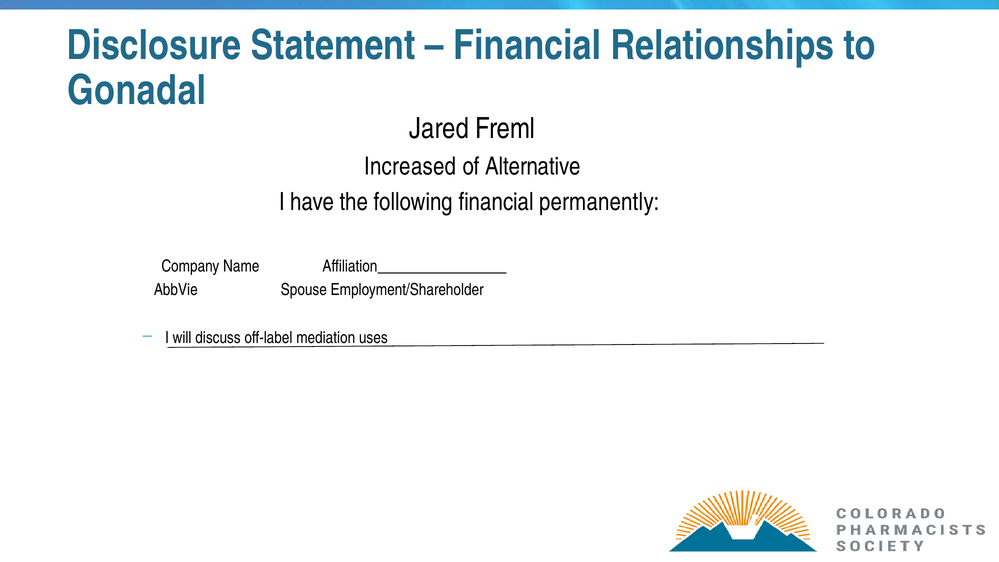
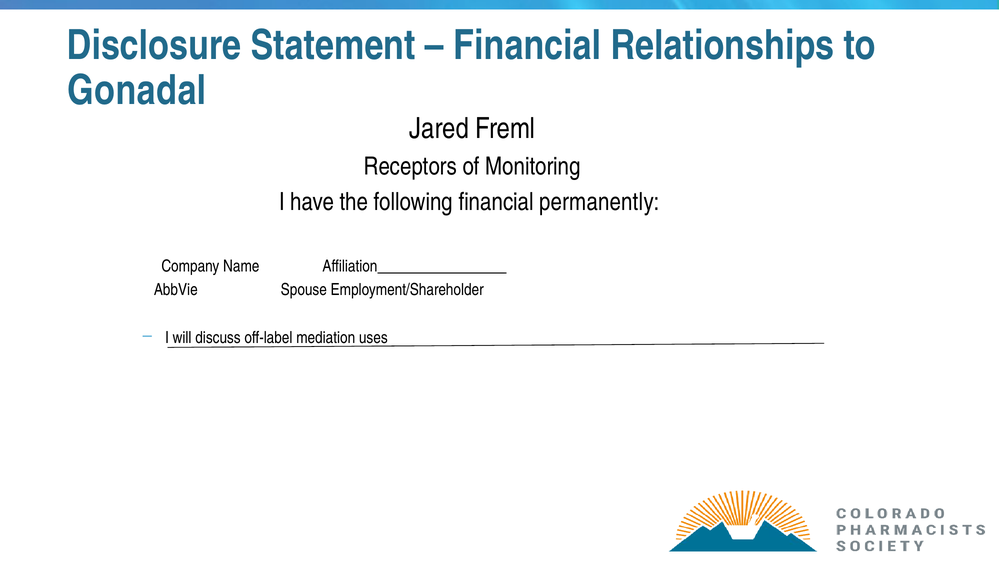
Increased: Increased -> Receptors (410, 166)
Alternative: Alternative -> Monitoring (533, 166)
